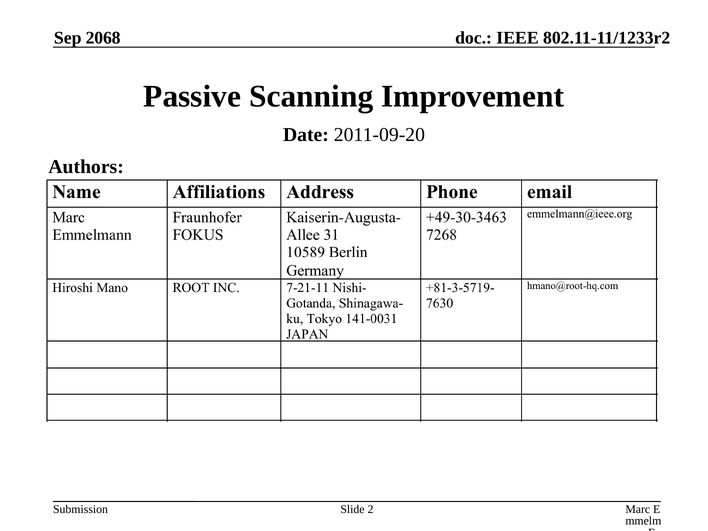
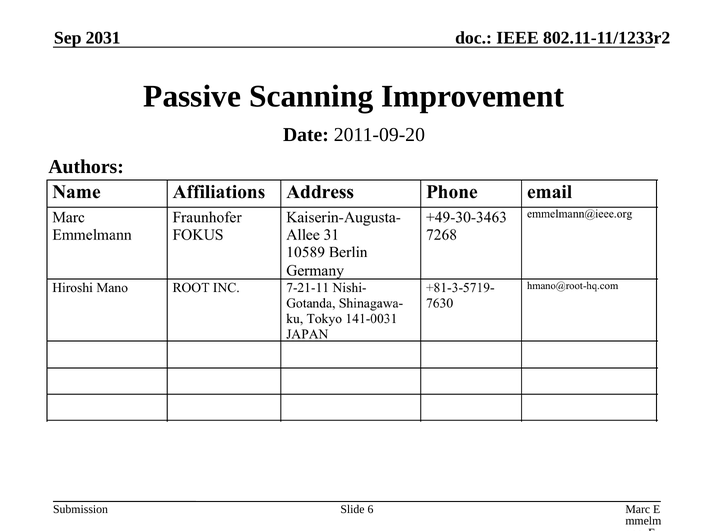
2068: 2068 -> 2031 (103, 38)
2: 2 -> 6 (370, 509)
